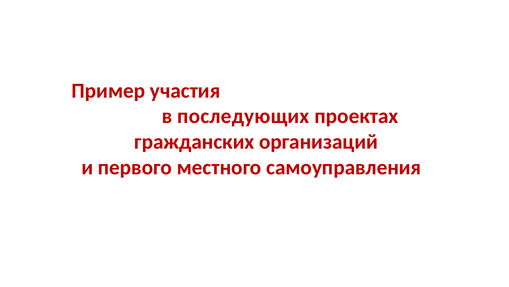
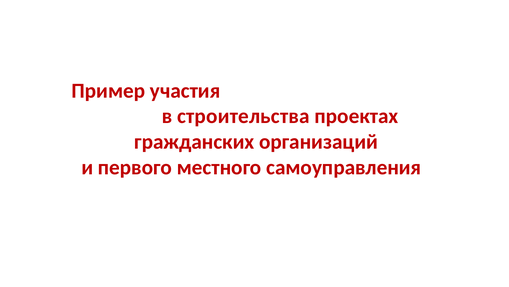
последующих: последующих -> строительства (243, 116)
